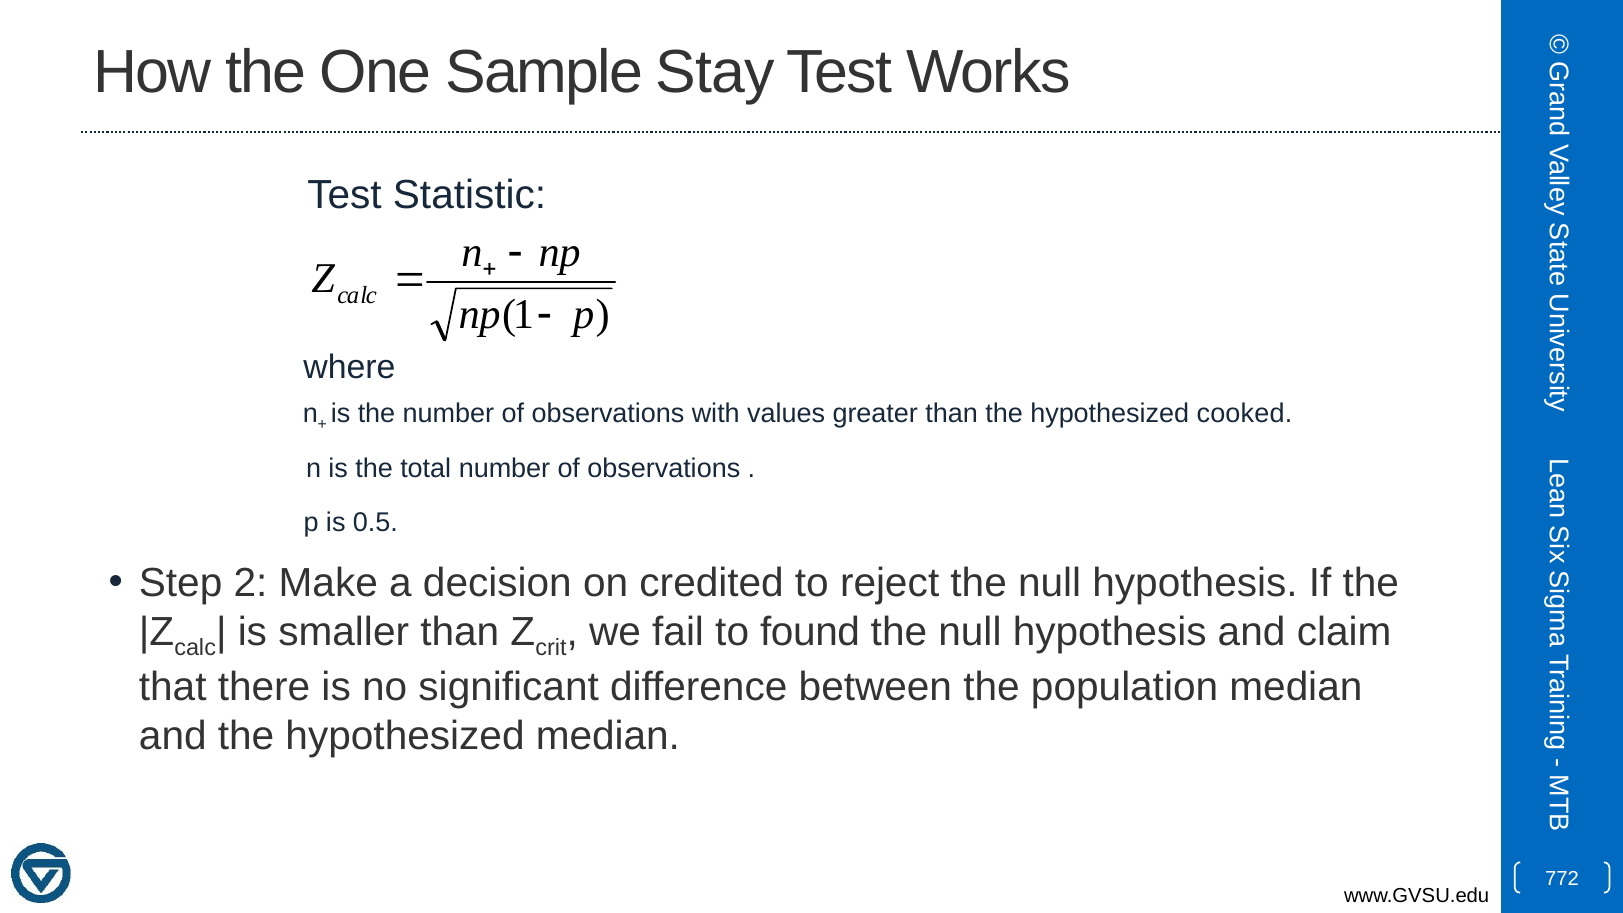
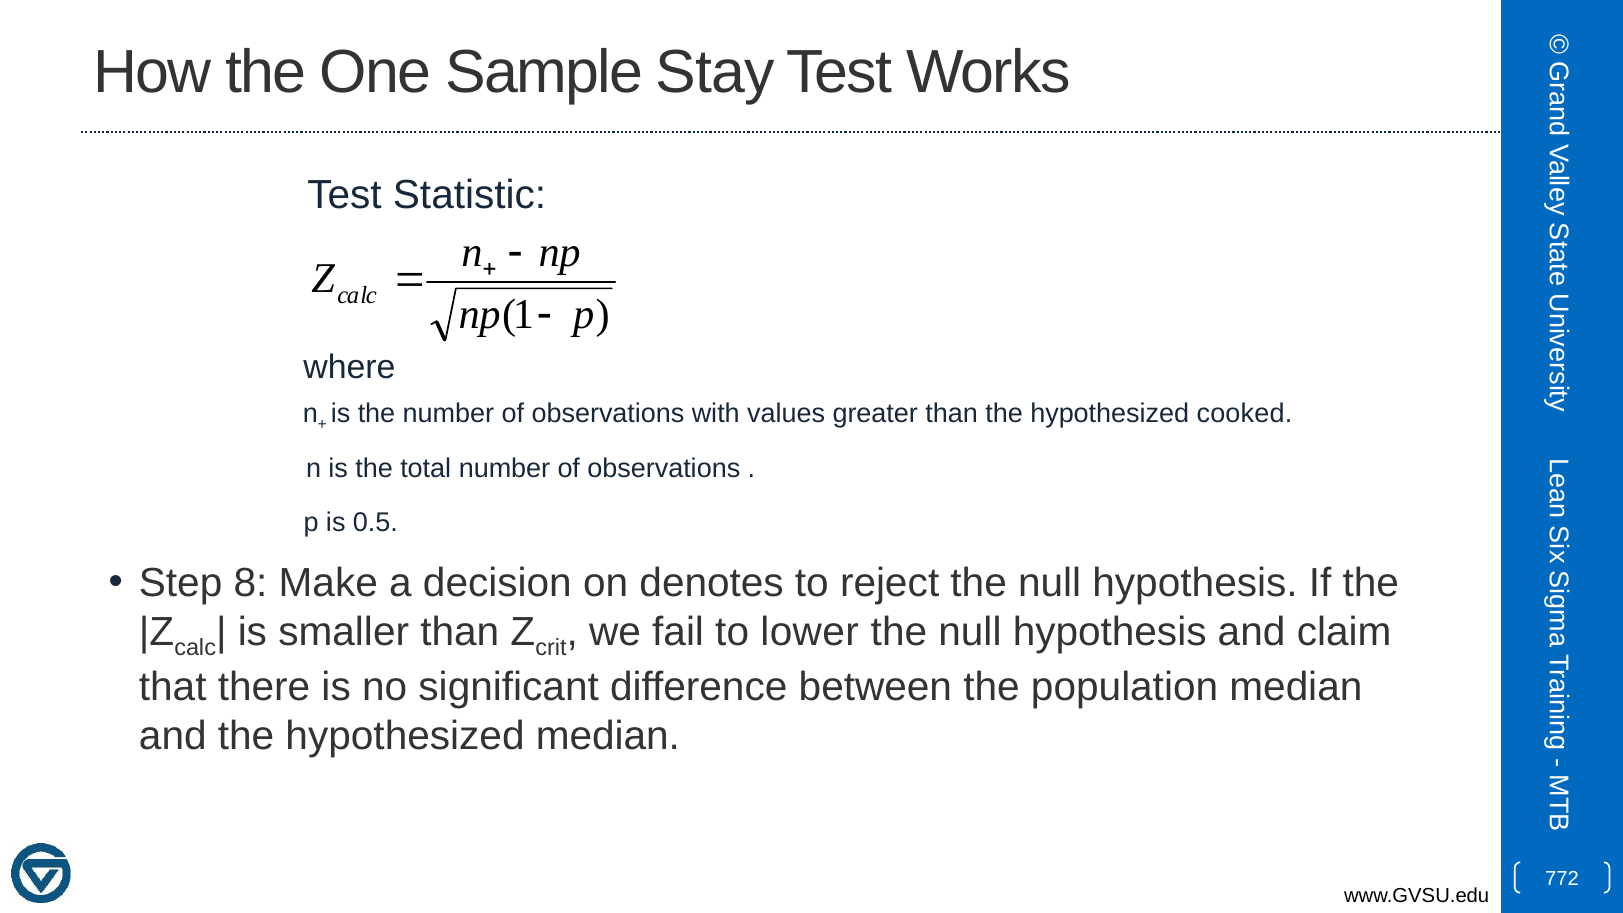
2: 2 -> 8 (250, 583)
credited: credited -> denotes (712, 583)
found: found -> lower (810, 632)
